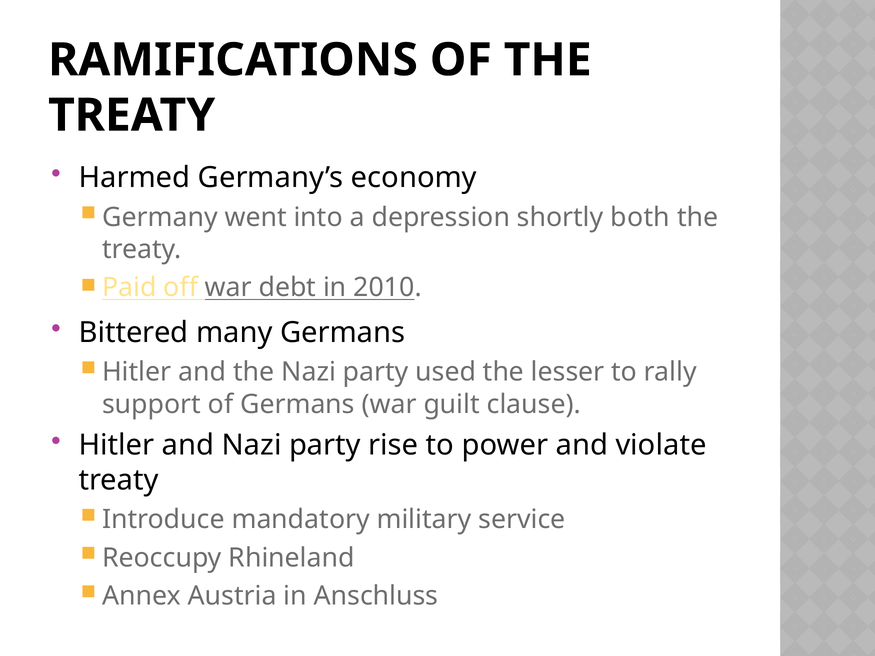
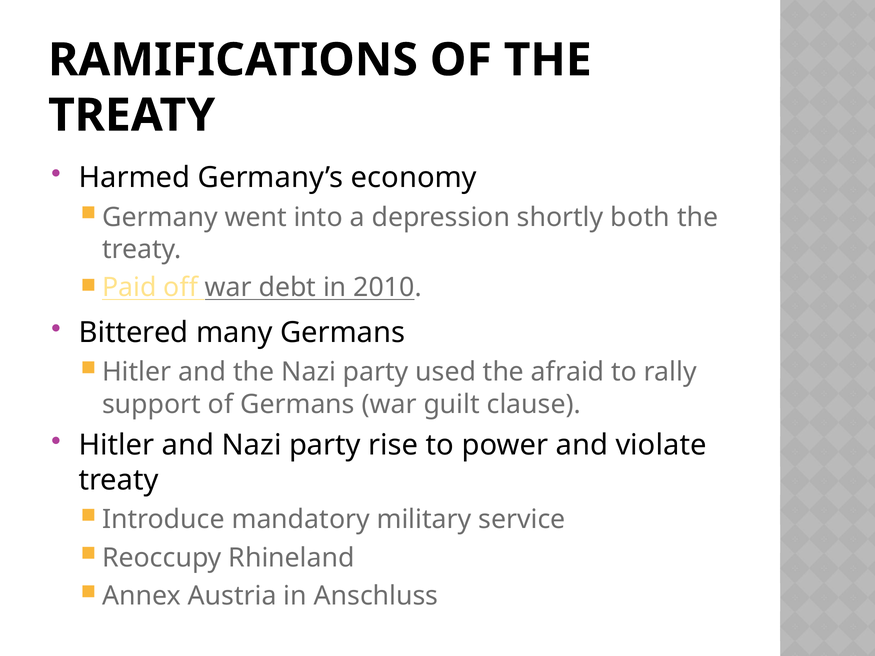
lesser: lesser -> afraid (568, 372)
